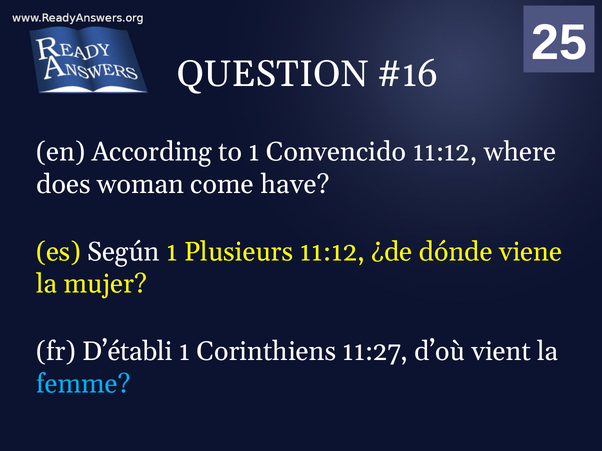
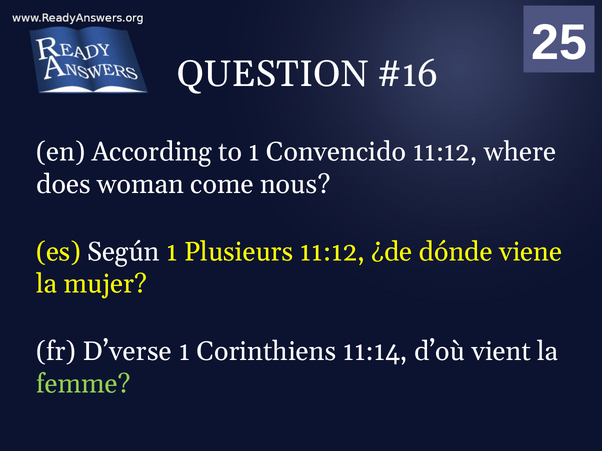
have: have -> nous (295, 184)
D’établi: D’établi -> D’verse (127, 352)
11:27: 11:27 -> 11:14 (375, 352)
femme colour: light blue -> light green (83, 384)
